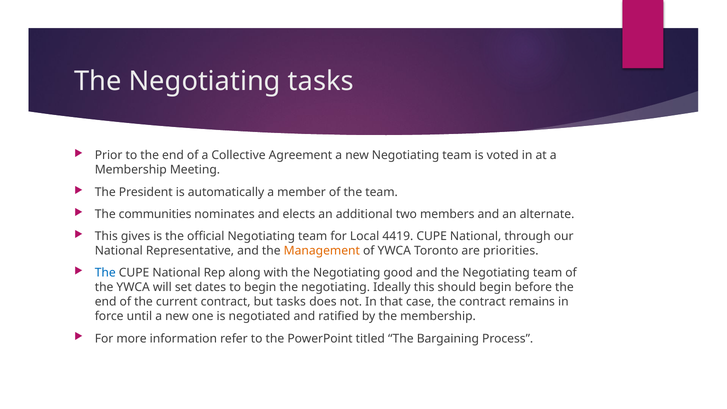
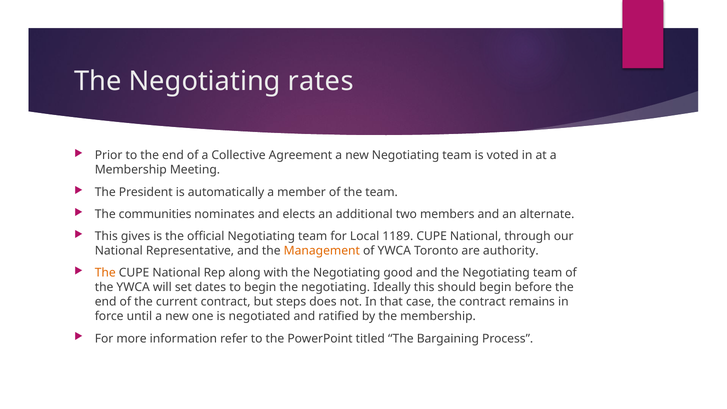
Negotiating tasks: tasks -> rates (321, 81)
4419: 4419 -> 1189 (398, 236)
priorities: priorities -> authority (511, 251)
The colour: blue -> orange (105, 273)
but tasks: tasks -> steps (291, 302)
